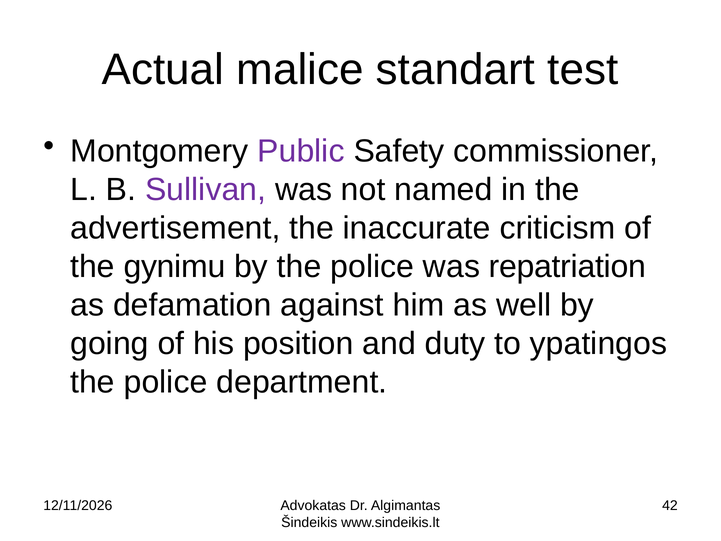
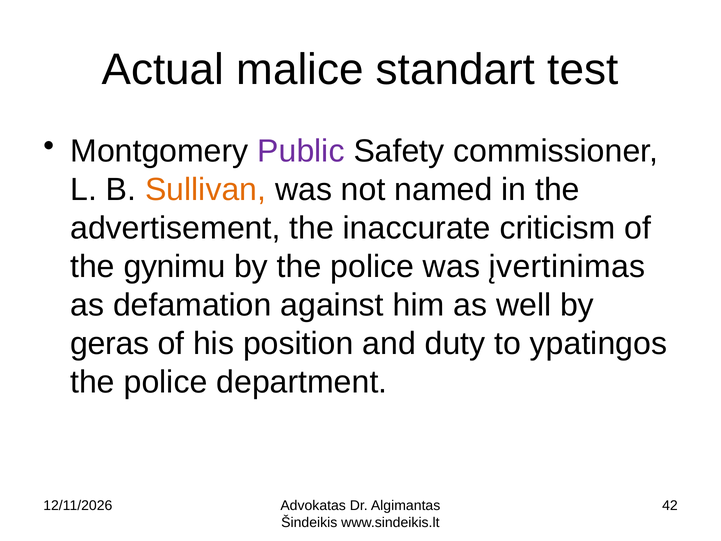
Sullivan colour: purple -> orange (206, 190)
repatriation: repatriation -> įvertinimas (567, 267)
going: going -> geras (110, 344)
